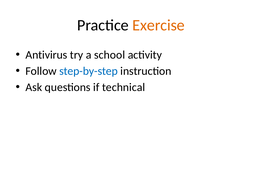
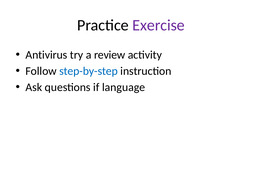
Exercise colour: orange -> purple (159, 25)
school: school -> review (110, 55)
technical: technical -> language (124, 88)
